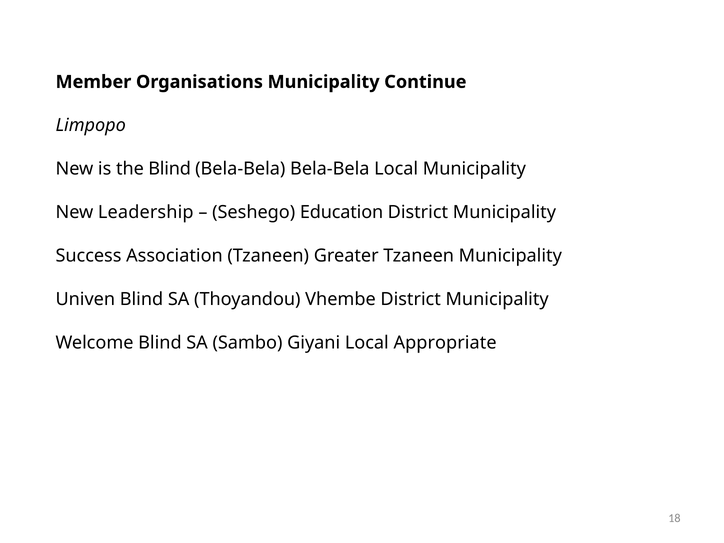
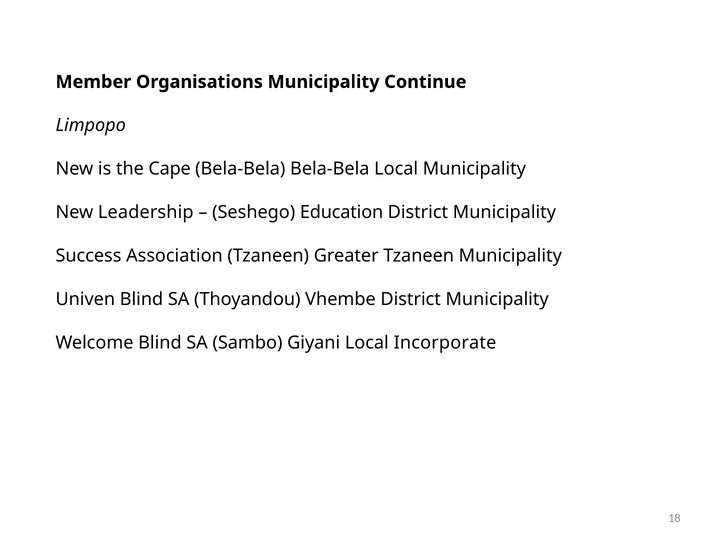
the Blind: Blind -> Cape (170, 169)
Appropriate: Appropriate -> Incorporate (445, 343)
